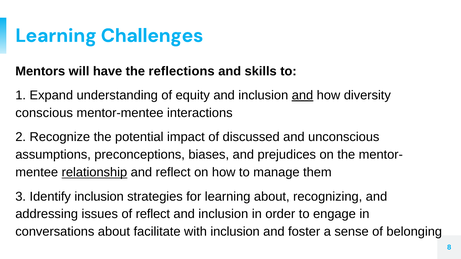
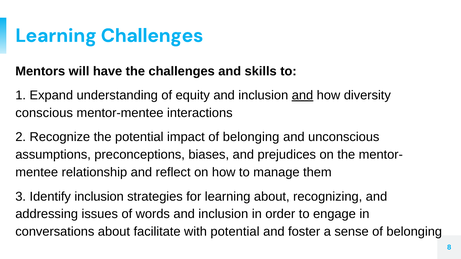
the reflections: reflections -> challenges (182, 71)
impact of discussed: discussed -> belonging (251, 137)
relationship underline: present -> none (94, 173)
of reflect: reflect -> words (153, 214)
with inclusion: inclusion -> potential (235, 232)
